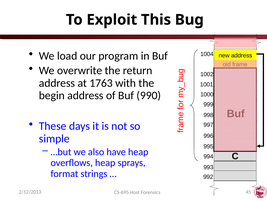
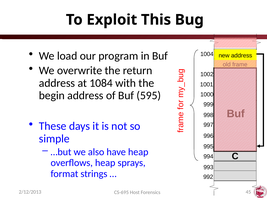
1763: 1763 -> 1084 (101, 83)
990: 990 -> 595 (149, 95)
